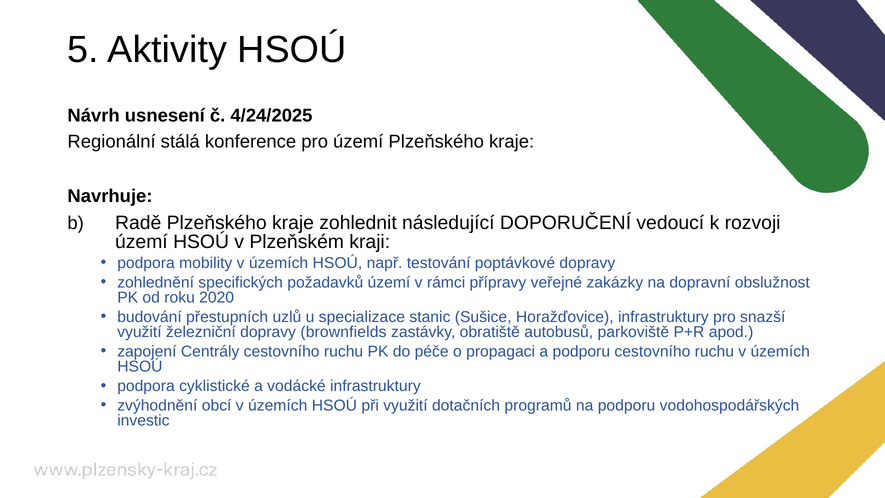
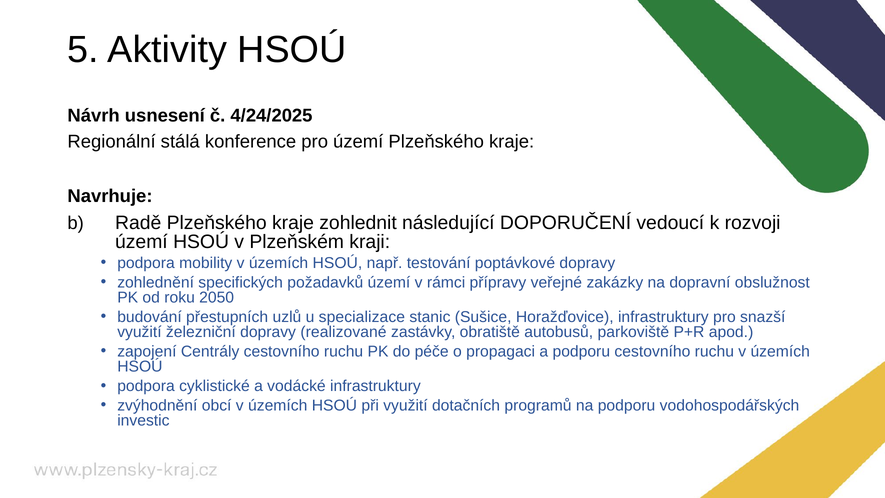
2020: 2020 -> 2050 (217, 297)
brownfields: brownfields -> realizované (343, 332)
